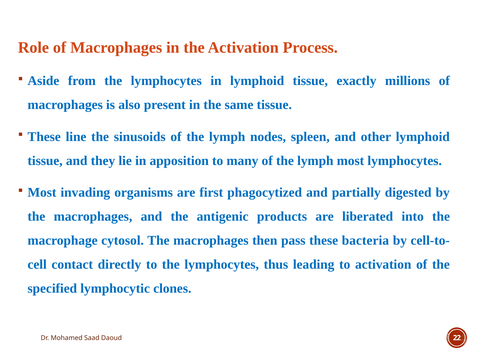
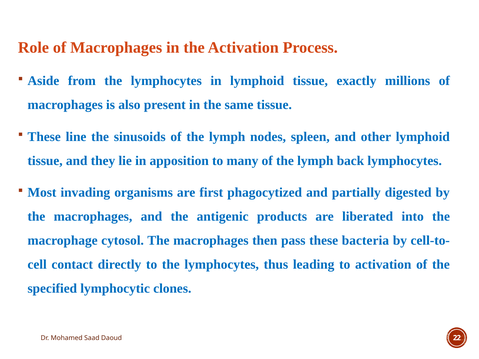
lymph most: most -> back (350, 161)
